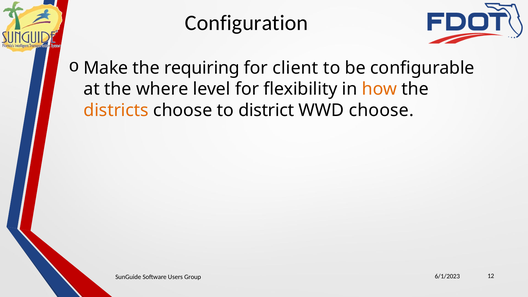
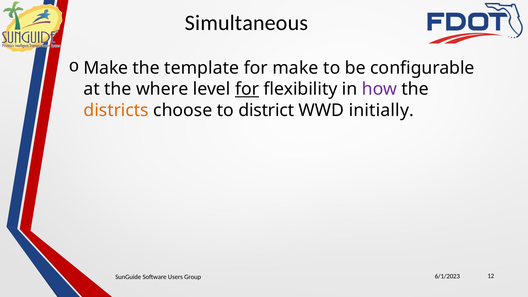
Configuration: Configuration -> Simultaneous (246, 23)
requiring: requiring -> template (202, 68)
for client: client -> make (295, 68)
for underline: none -> present (247, 89)
how colour: orange -> purple (379, 89)
WWD choose: choose -> initially (381, 110)
